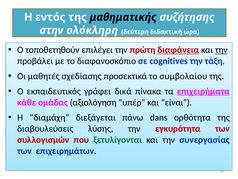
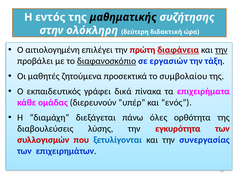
τοποθετηθούν: τοποθετηθούν -> αιτιολογημένη (53, 50)
διαφανοσκόπιο underline: none -> present (107, 61)
cognitives: cognitives -> εργασιών (169, 61)
σχεδίασης: σχεδίασης -> ζητούμενα (82, 76)
επιχειρήματα underline: present -> none (203, 91)
αξιολόγηση: αξιολόγηση -> διερευνούν (93, 102)
είναι: είναι -> ενός (176, 102)
dans: dans -> όλες (159, 117)
ξετυλίγονται colour: green -> blue (118, 139)
